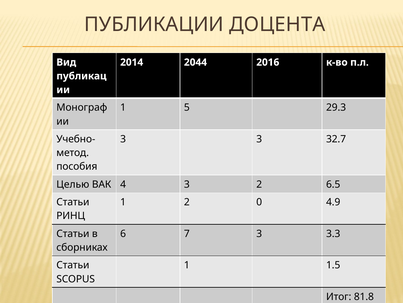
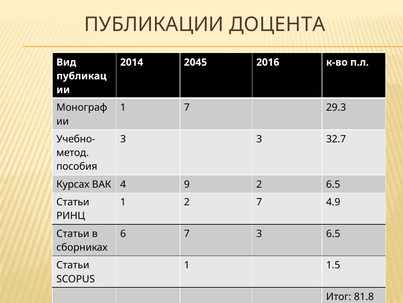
2044: 2044 -> 2045 (195, 62)
1 5: 5 -> 7 (187, 107)
Целью: Целью -> Курсах (73, 184)
4 3: 3 -> 9 (187, 184)
2 0: 0 -> 7 (259, 202)
3 3.3: 3.3 -> 6.5 (333, 233)
